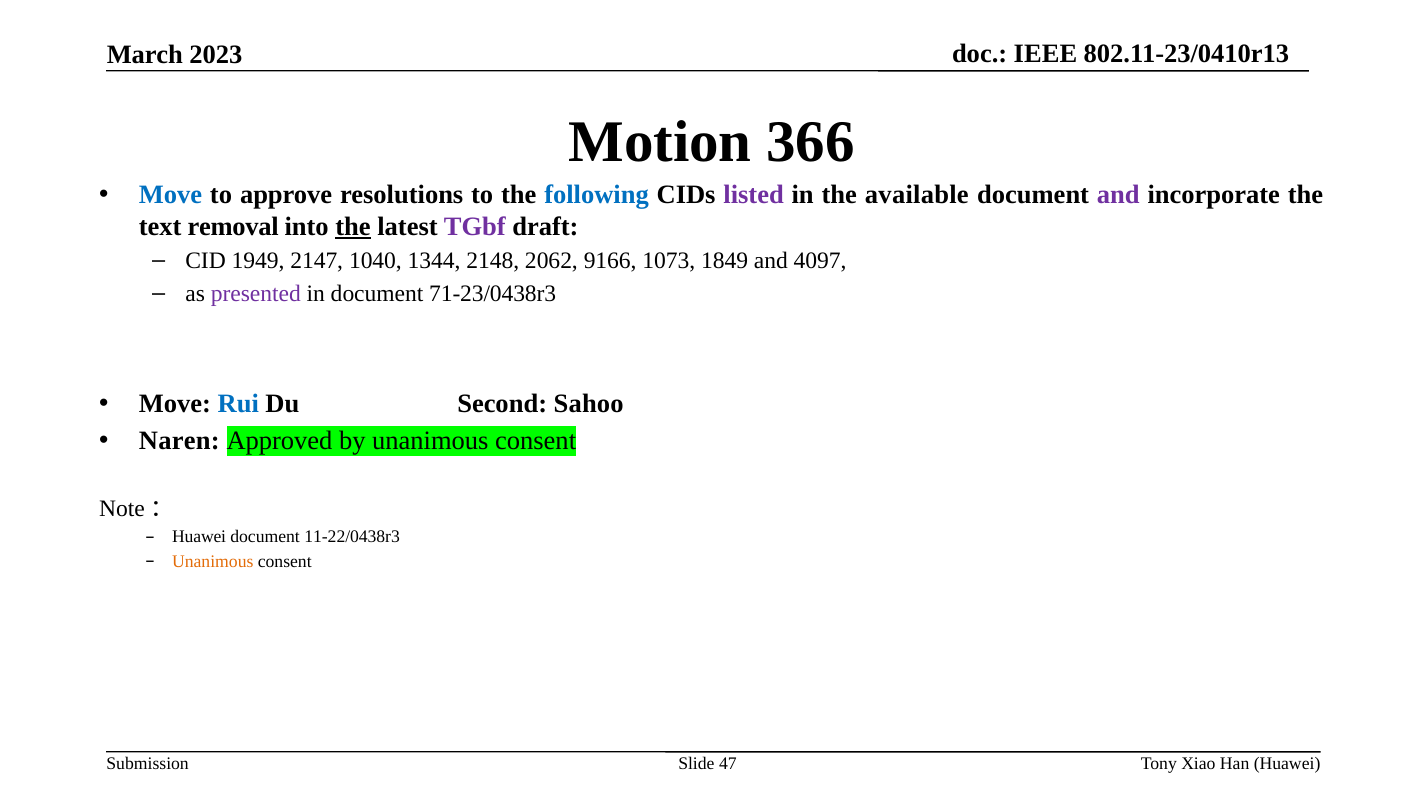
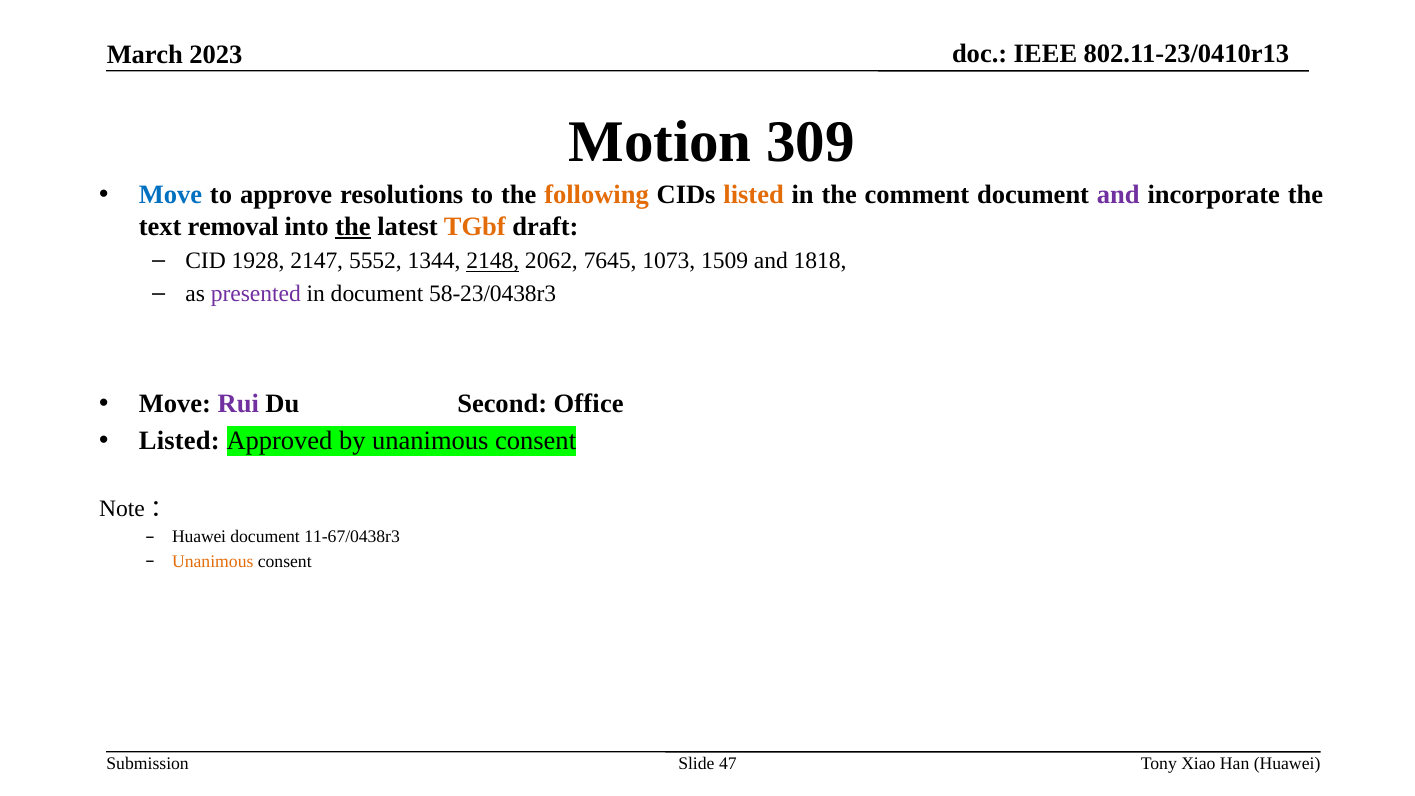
366: 366 -> 309 (811, 142)
following colour: blue -> orange (597, 195)
listed colour: purple -> orange (754, 195)
available: available -> comment (917, 195)
TGbf colour: purple -> orange (475, 227)
1949: 1949 -> 1928 (258, 261)
1040: 1040 -> 5552 (375, 261)
2148 underline: none -> present (493, 261)
9166: 9166 -> 7645 (610, 261)
1849: 1849 -> 1509 (725, 261)
4097: 4097 -> 1818 (820, 261)
71-23/0438r3: 71-23/0438r3 -> 58-23/0438r3 (493, 294)
Rui colour: blue -> purple (238, 404)
Sahoo: Sahoo -> Office (589, 404)
Naren: Naren -> Listed (179, 441)
11-22/0438r3: 11-22/0438r3 -> 11-67/0438r3 (352, 537)
